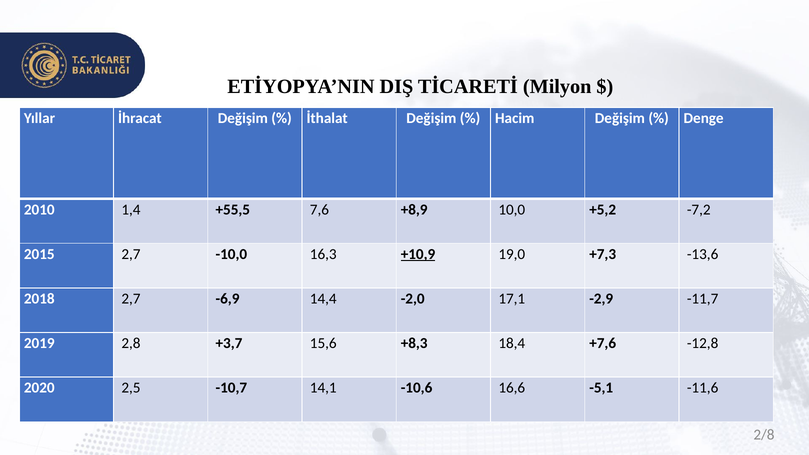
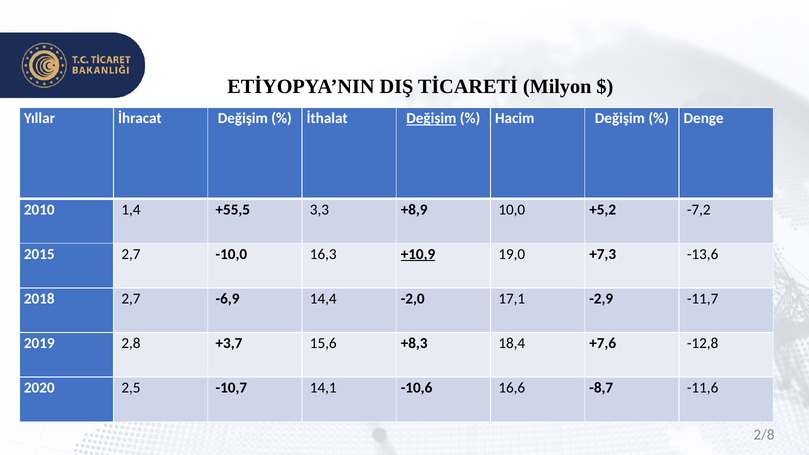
Değişim underline: none -> present (431, 118)
7,6: 7,6 -> 3,3 (319, 210)
-5,1: -5,1 -> -8,7 (601, 388)
